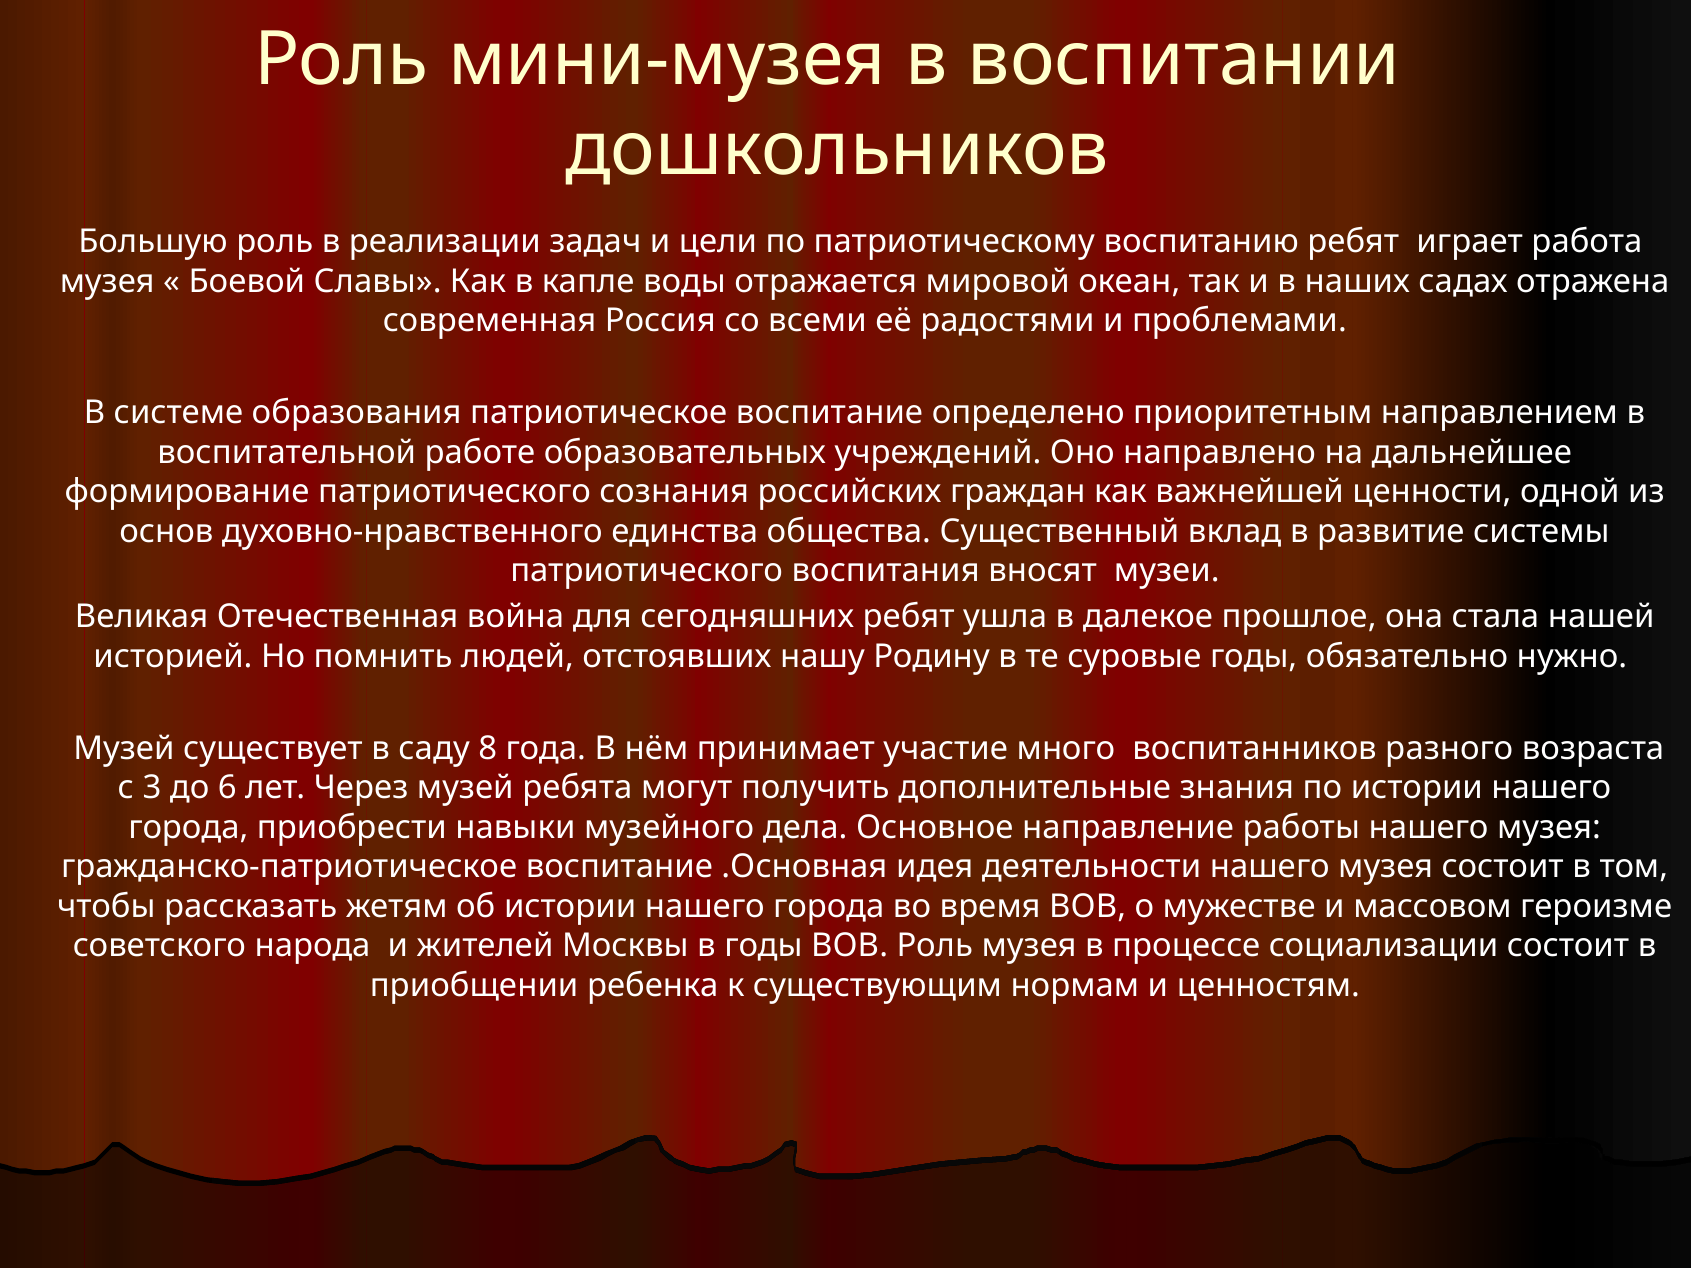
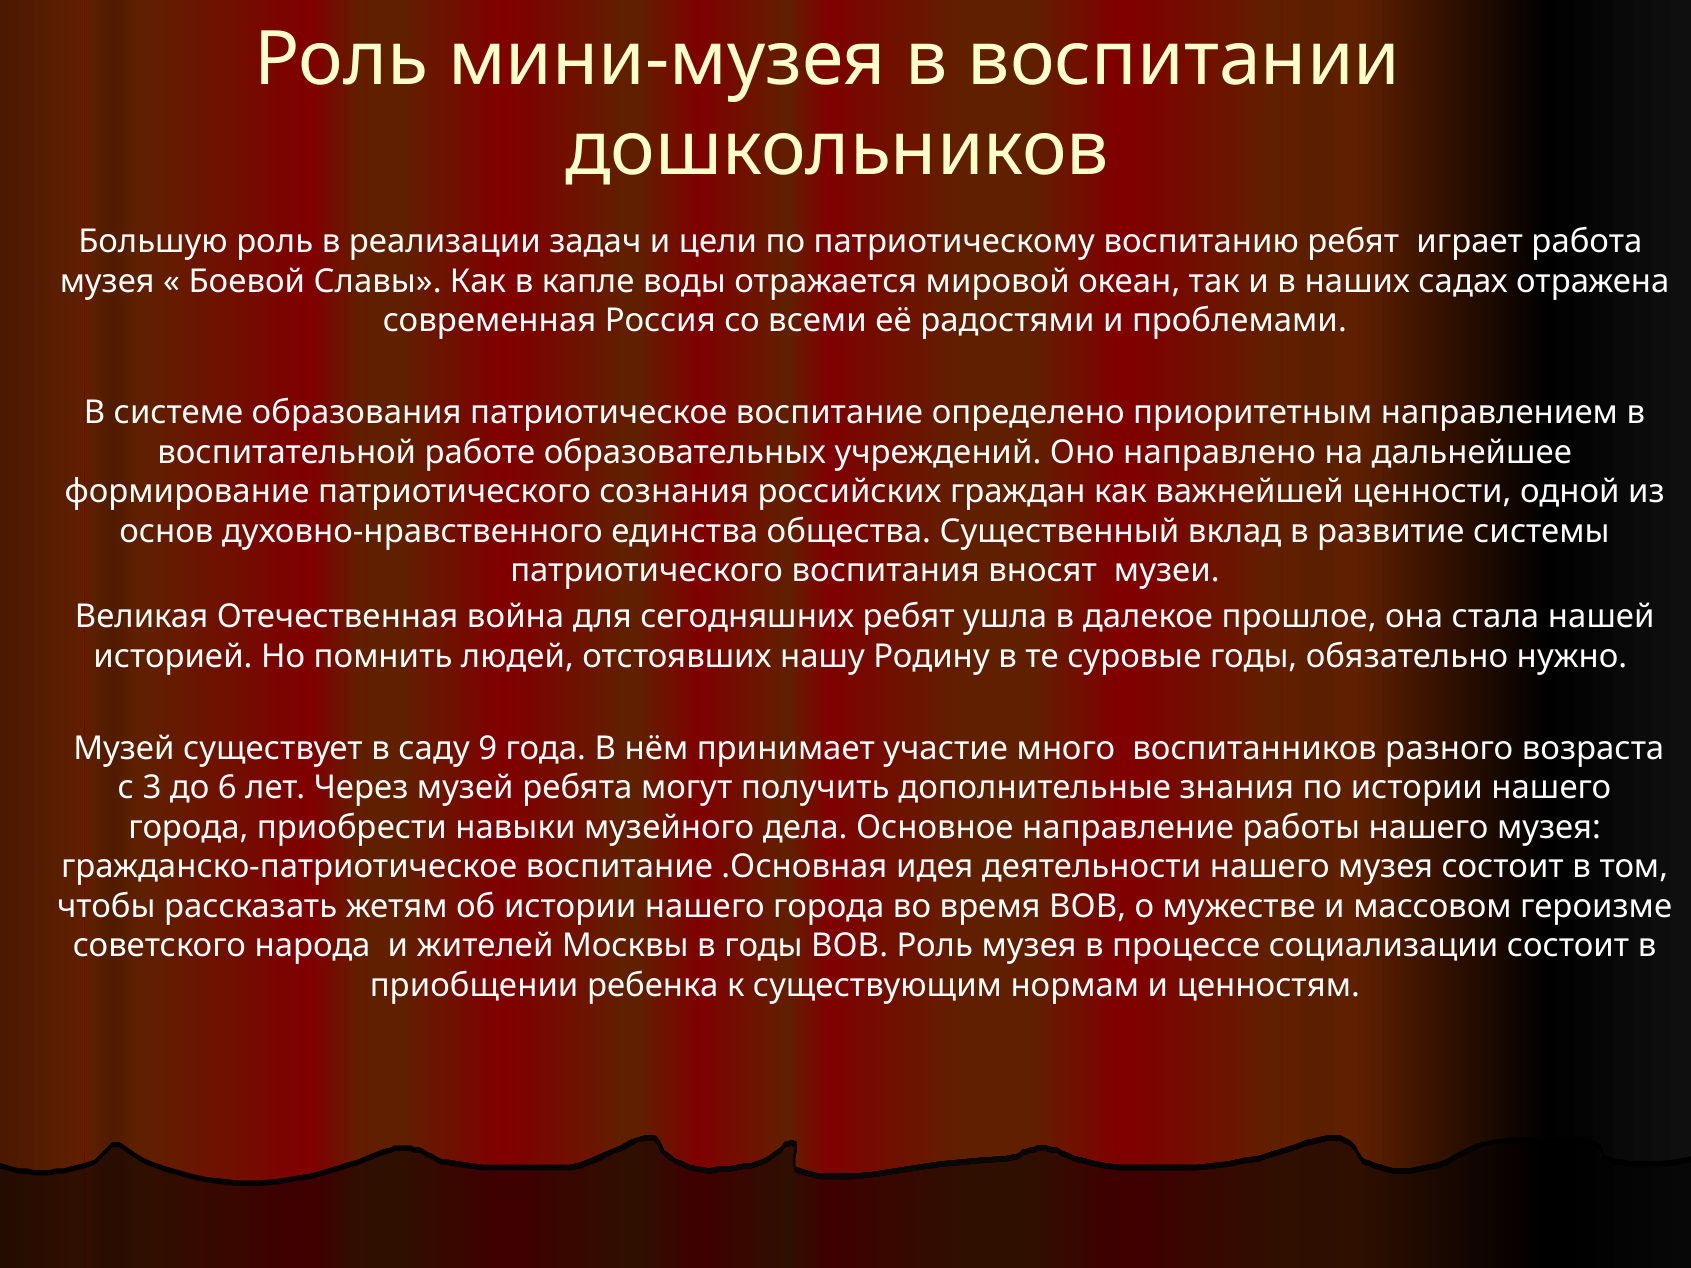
8: 8 -> 9 (488, 749)
